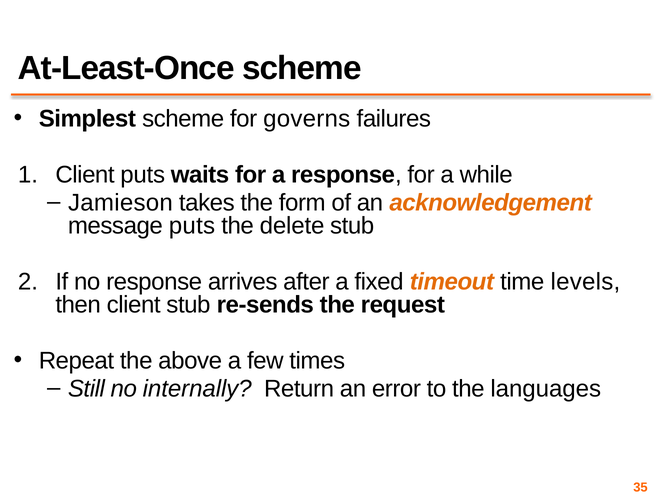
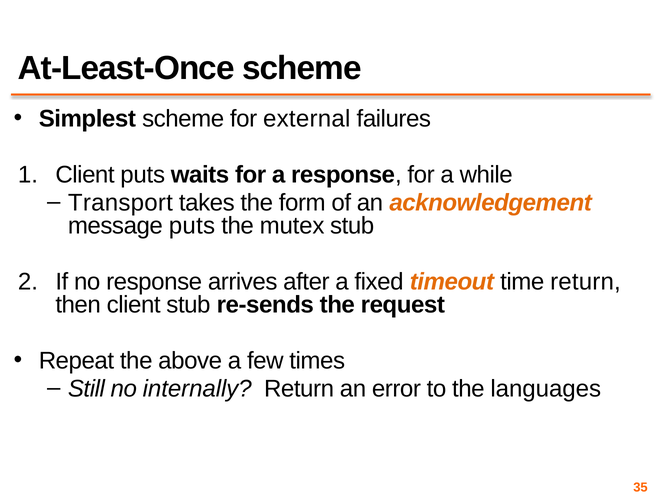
governs: governs -> external (307, 119)
Jamieson: Jamieson -> Transport (120, 203)
delete: delete -> mutex (292, 226)
time levels: levels -> return (585, 281)
